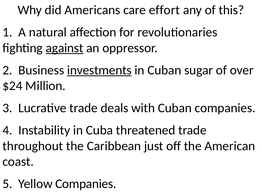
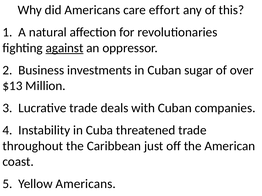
investments underline: present -> none (99, 70)
$24: $24 -> $13 (13, 86)
Yellow Companies: Companies -> Americans (86, 184)
